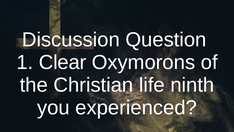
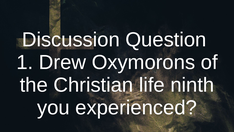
Clear: Clear -> Drew (62, 62)
